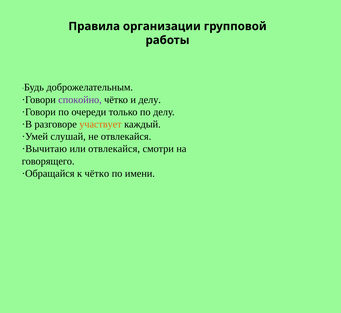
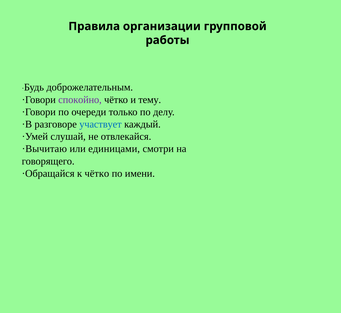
и делу: делу -> тему (150, 99)
участвует colour: orange -> blue (101, 124)
или отвлекайся: отвлекайся -> единицами (114, 149)
